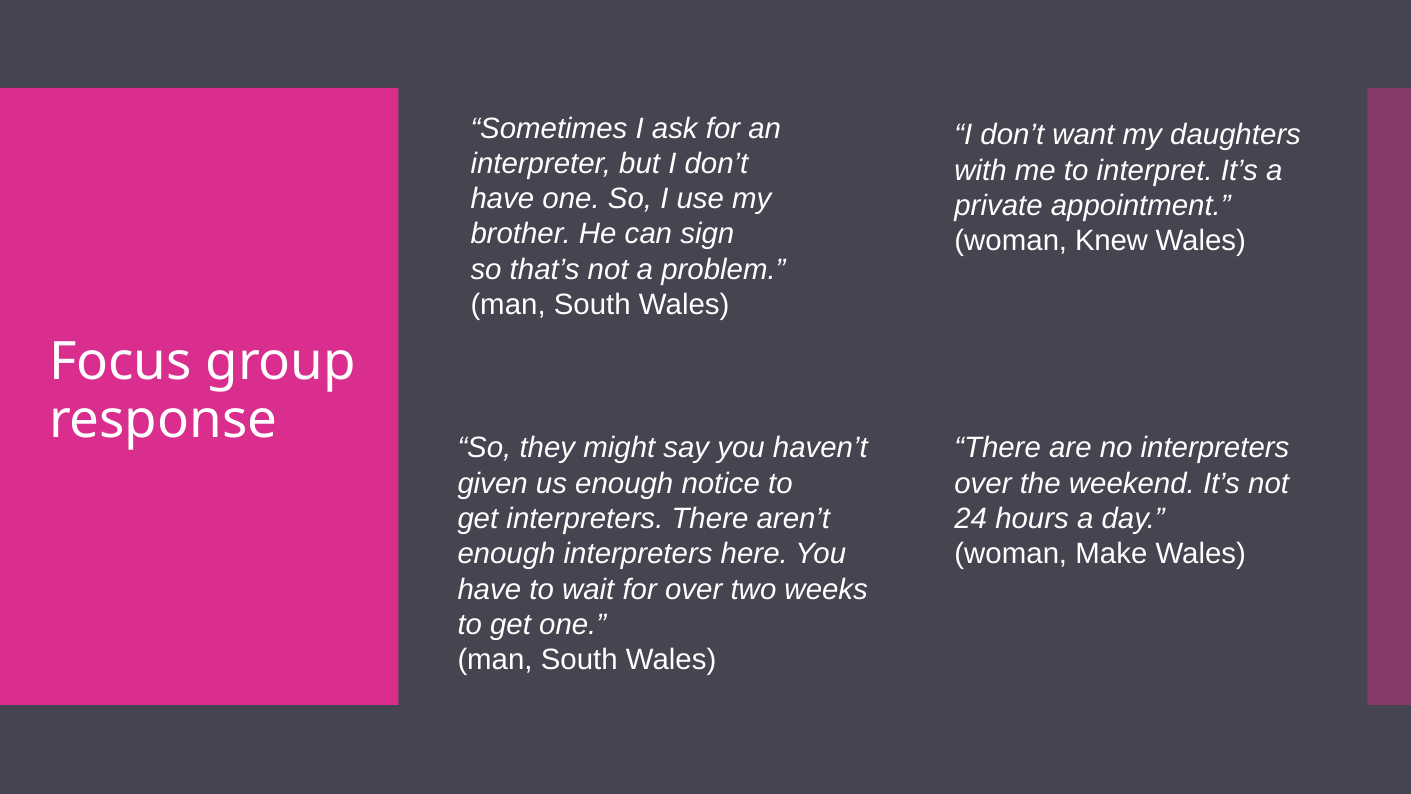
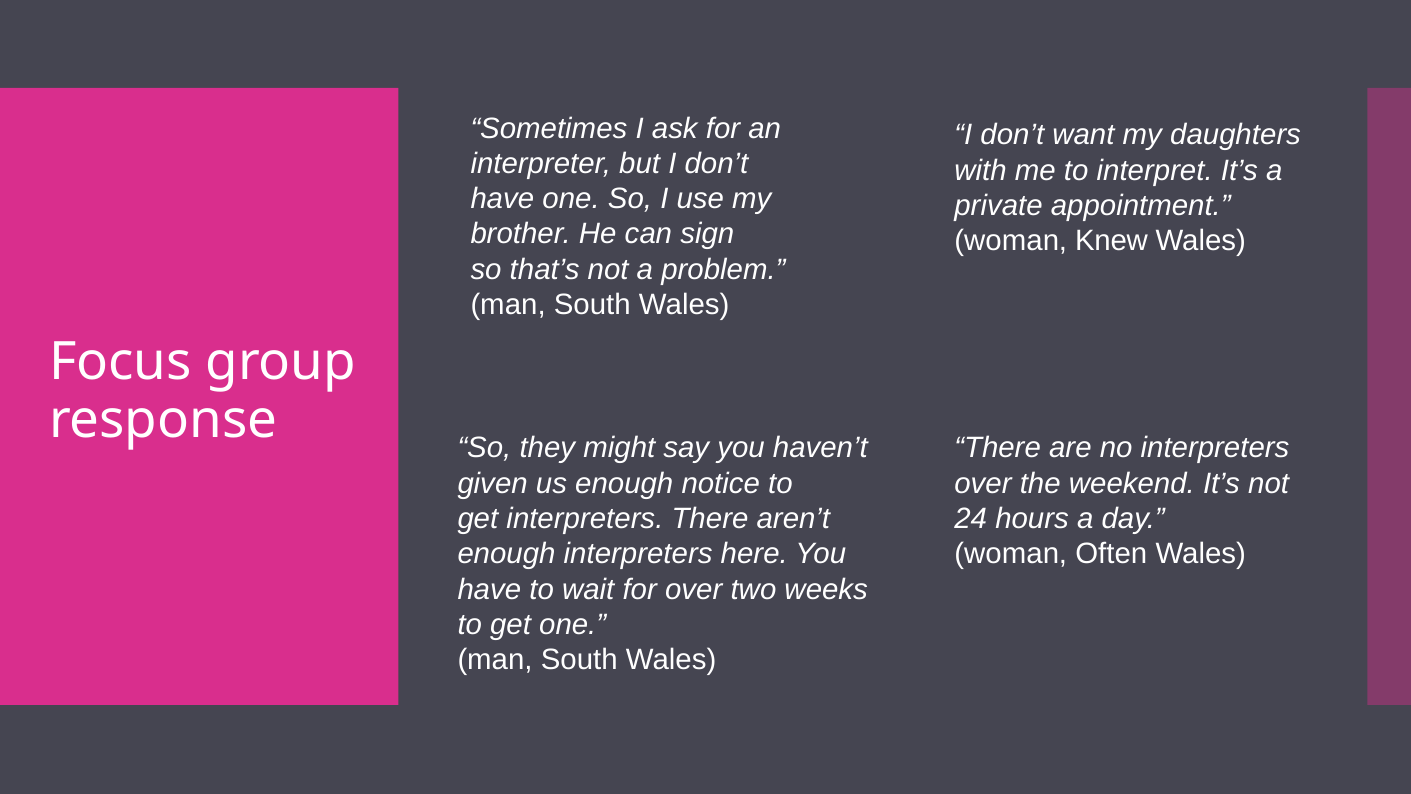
Make: Make -> Often (1111, 554)
